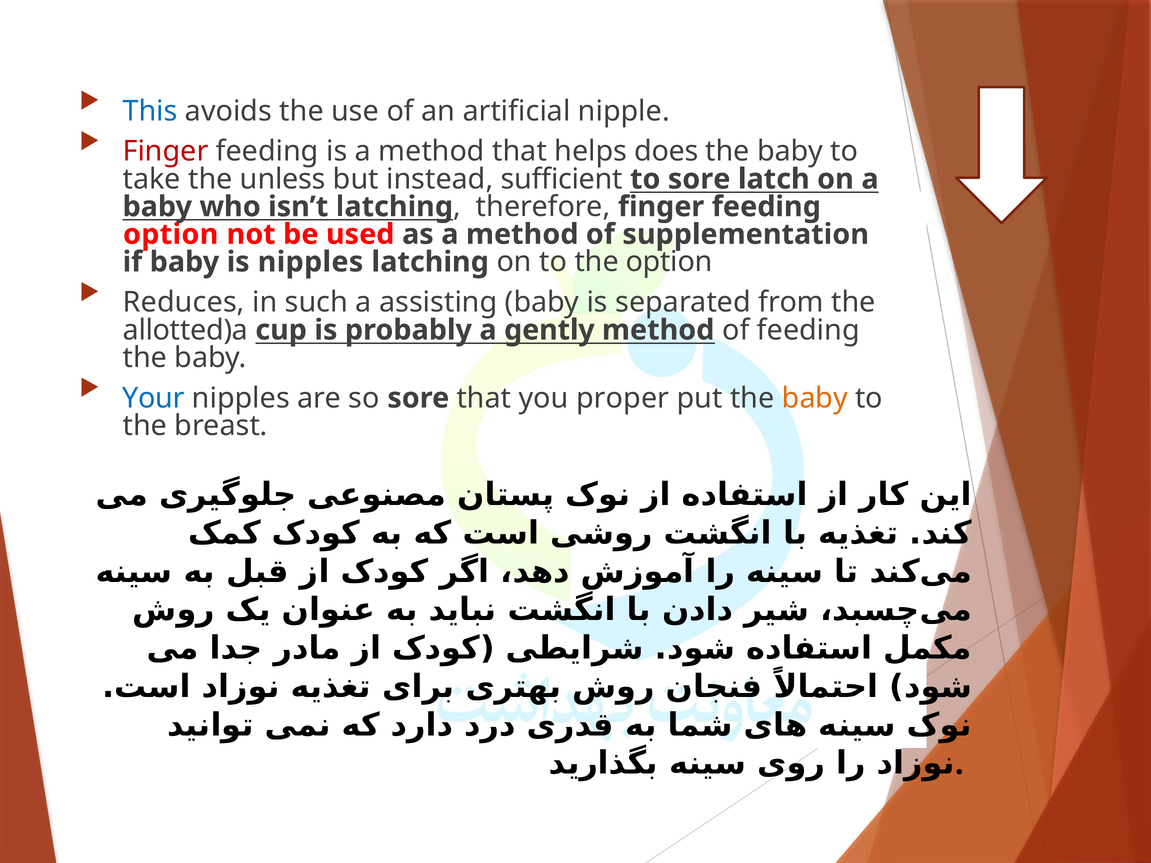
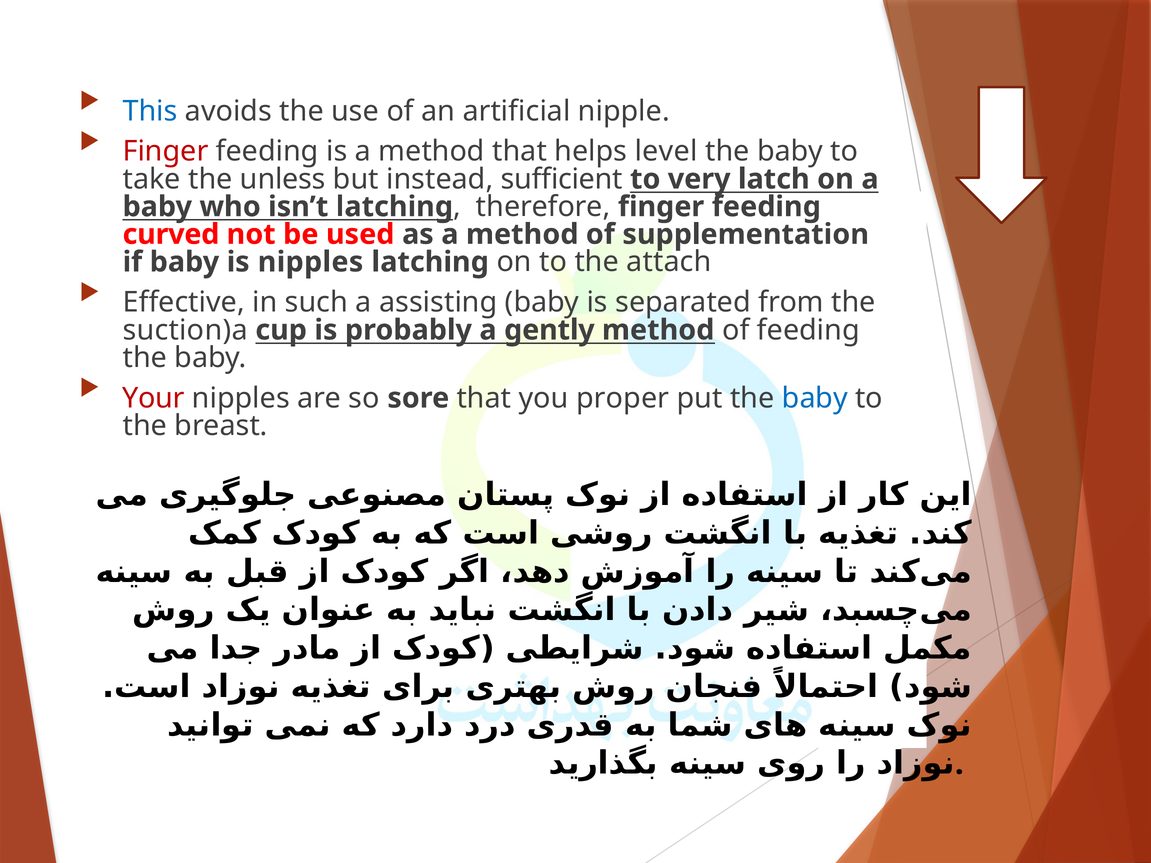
does: does -> level (666, 152)
to sore: sore -> very (699, 179)
option: option -> curved (171, 234)
the option: option -> attach (669, 262)
Reduces: Reduces -> Effective (184, 302)
allotted)a: allotted)a -> suction)a (185, 330)
Your colour: blue -> red (154, 398)
baby colour: orange -> blue (815, 398)
